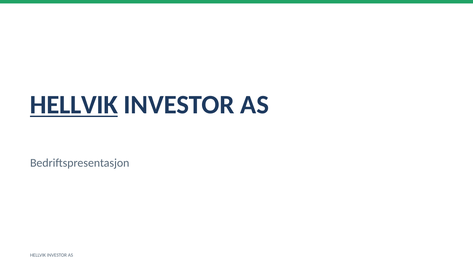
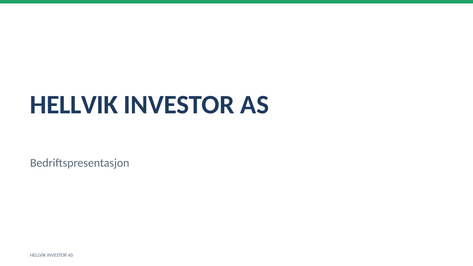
HELLVIK underline: present -> none (74, 105)
